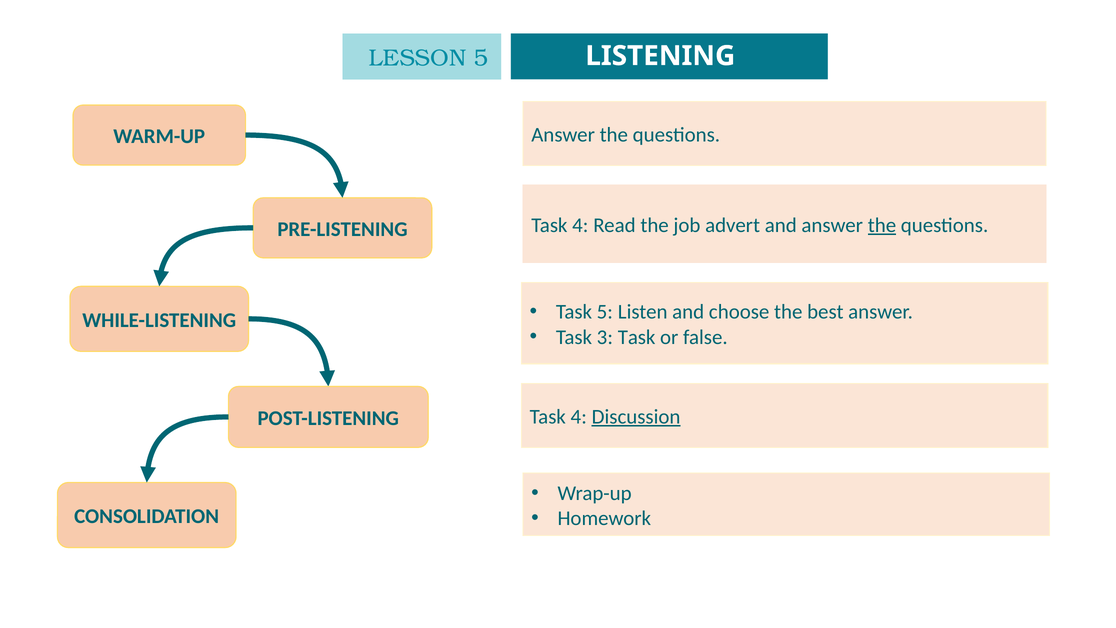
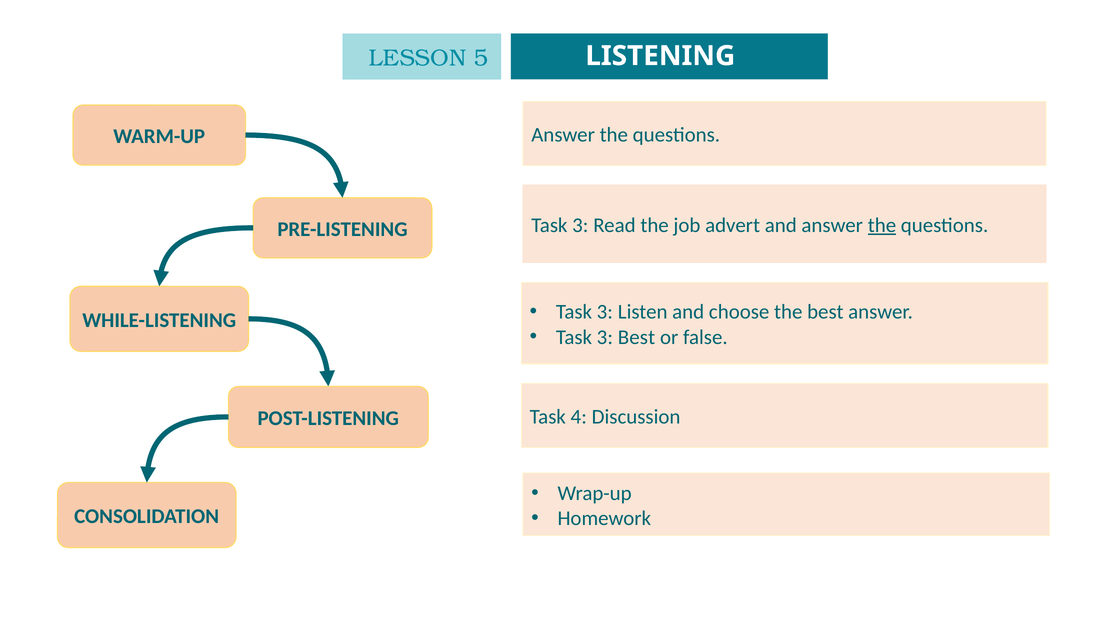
4: 4 -> 3 (580, 225)
5: 5 -> 3 (605, 312)
3 Task: Task -> Best (637, 337)
Discussion underline: present -> none (636, 417)
